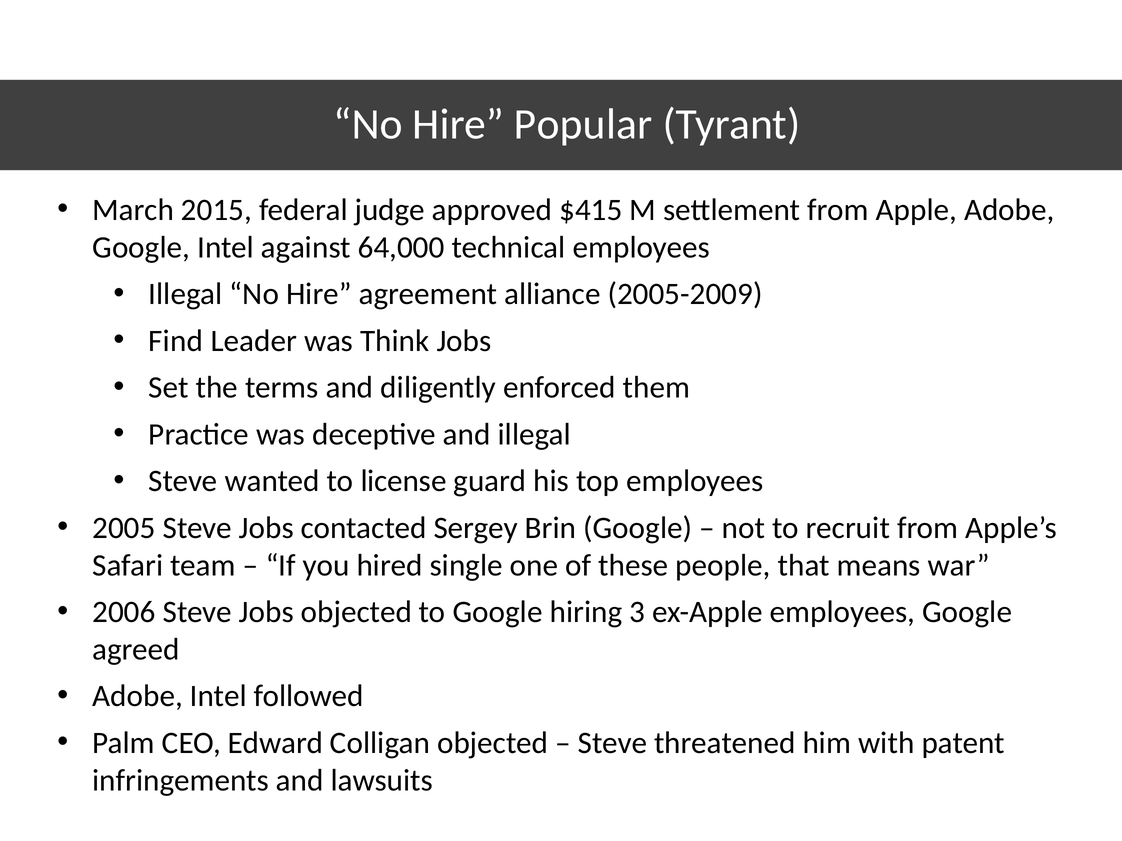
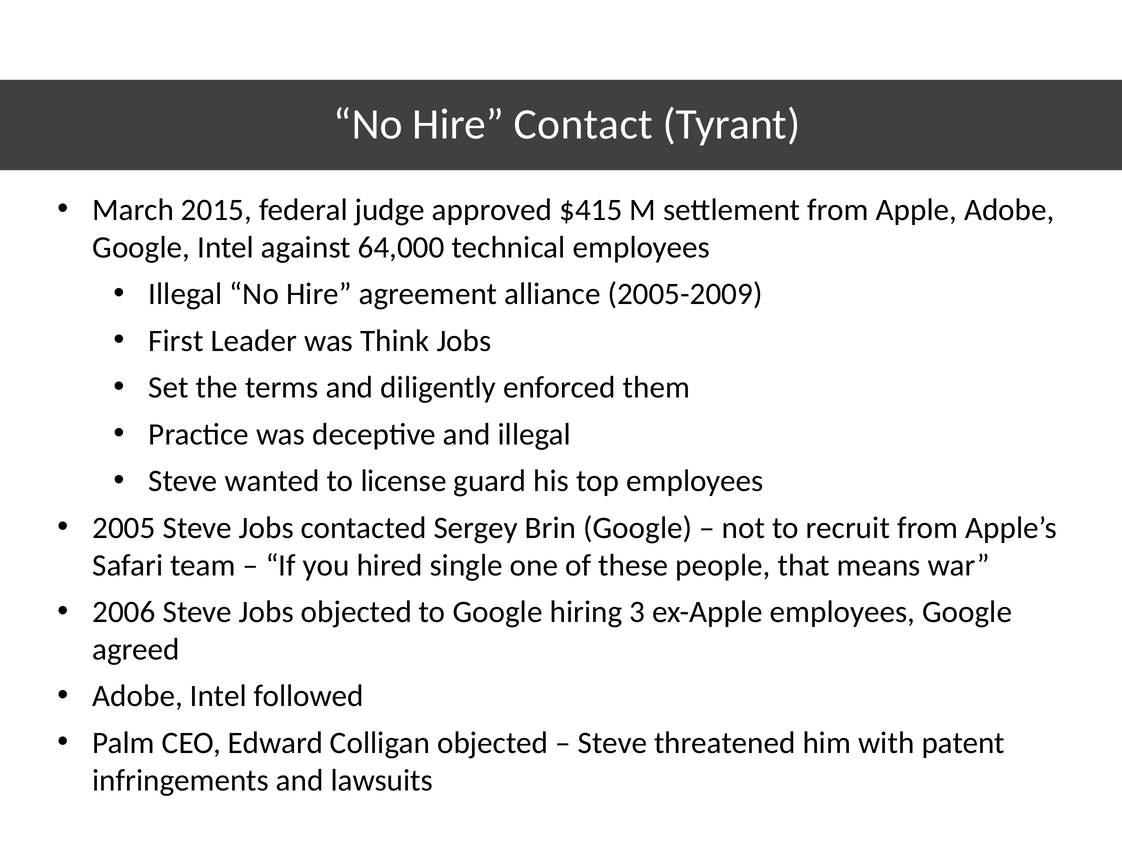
Popular: Popular -> Contact (583, 124)
Find: Find -> First (176, 341)
